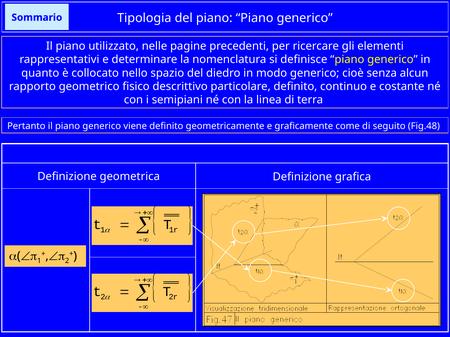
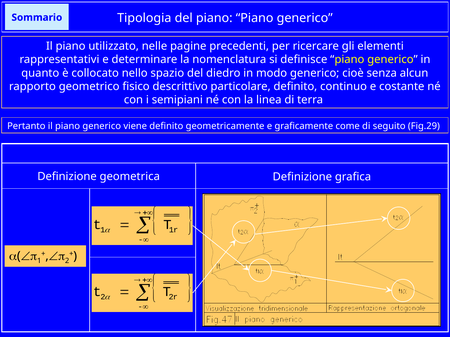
Fig.48: Fig.48 -> Fig.29 (424, 126)
